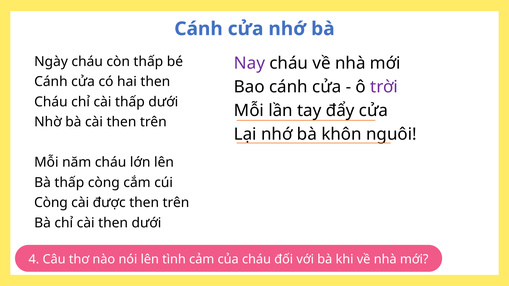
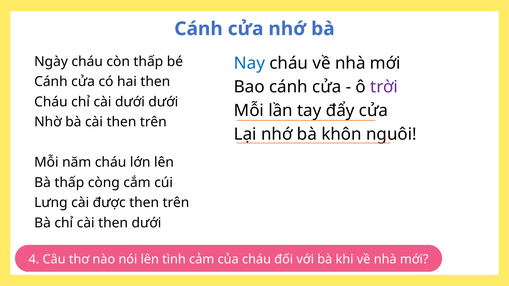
Nay colour: purple -> blue (249, 63)
cài thấp: thấp -> dưới (130, 102)
Còng: Còng -> Lưng (51, 203)
